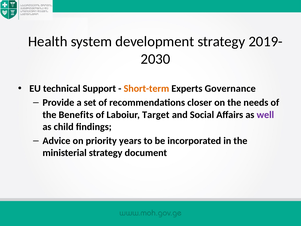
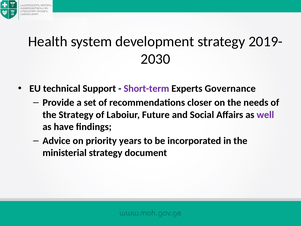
Short-term colour: orange -> purple (146, 88)
the Benefits: Benefits -> Strategy (76, 115)
Target: Target -> Future (156, 115)
child: child -> have (64, 127)
